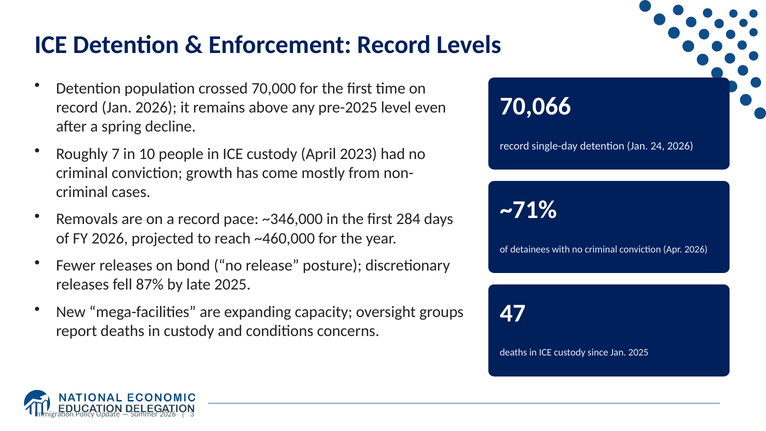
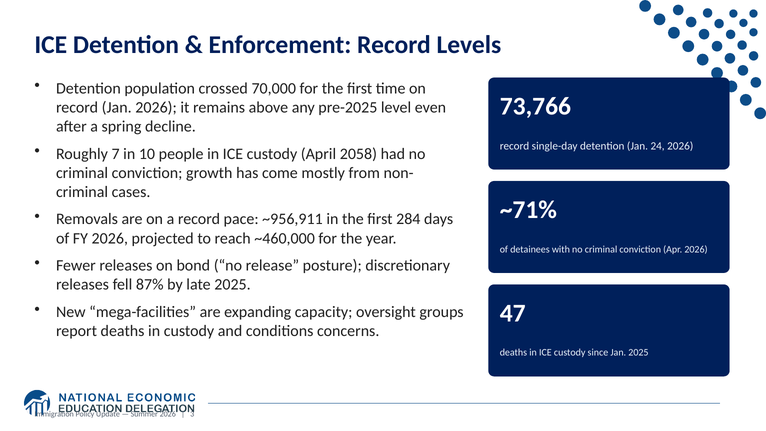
70,066: 70,066 -> 73,766 (535, 106)
2023: 2023 -> 2058 (358, 154)
~346,000: ~346,000 -> ~956,911 (292, 219)
